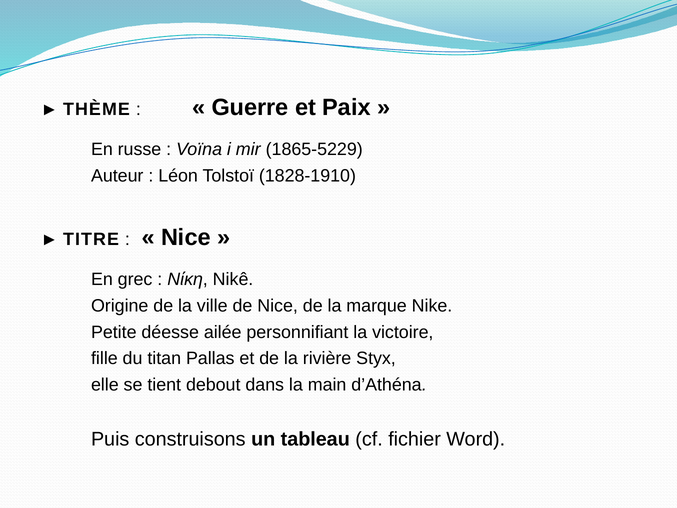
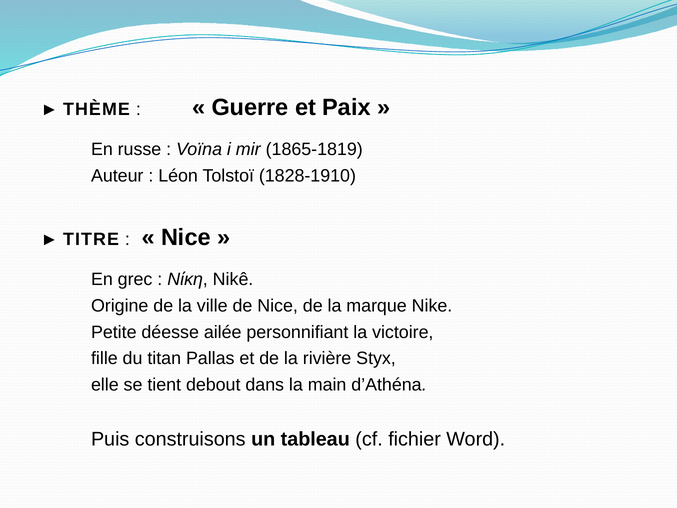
1865-5229: 1865-5229 -> 1865-1819 (314, 149)
